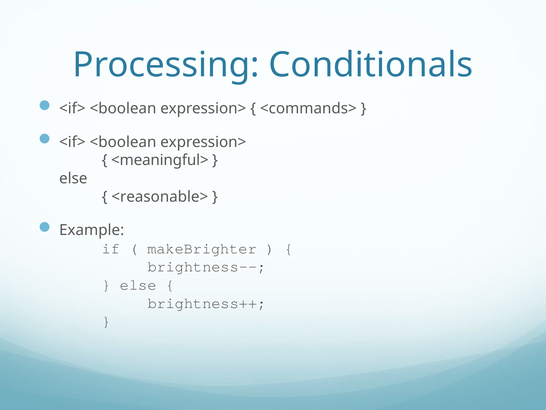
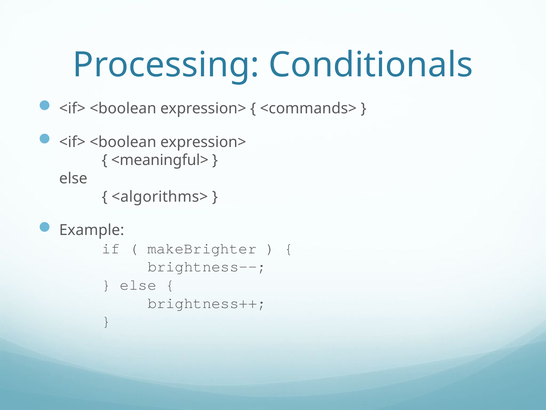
<reasonable>: <reasonable> -> <algorithms> (160, 196)
